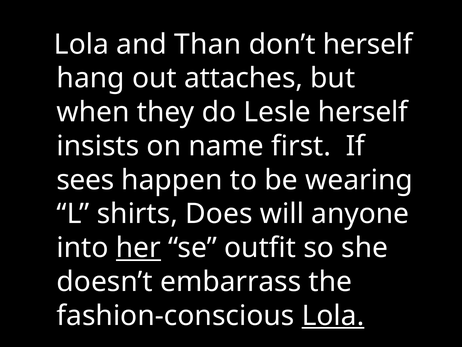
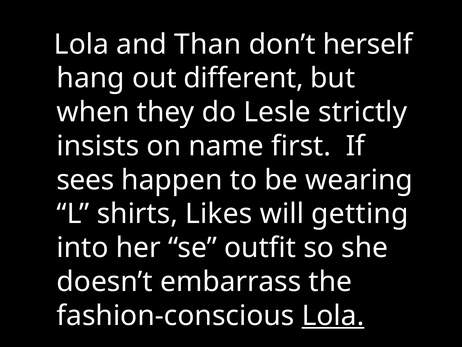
attaches: attaches -> different (244, 78)
Lesle herself: herself -> strictly (363, 112)
Does: Does -> Likes (219, 214)
anyone: anyone -> getting (360, 214)
her underline: present -> none (138, 248)
